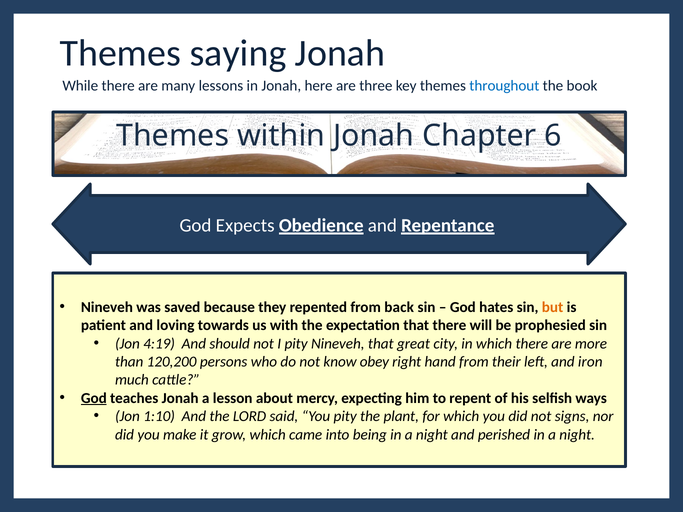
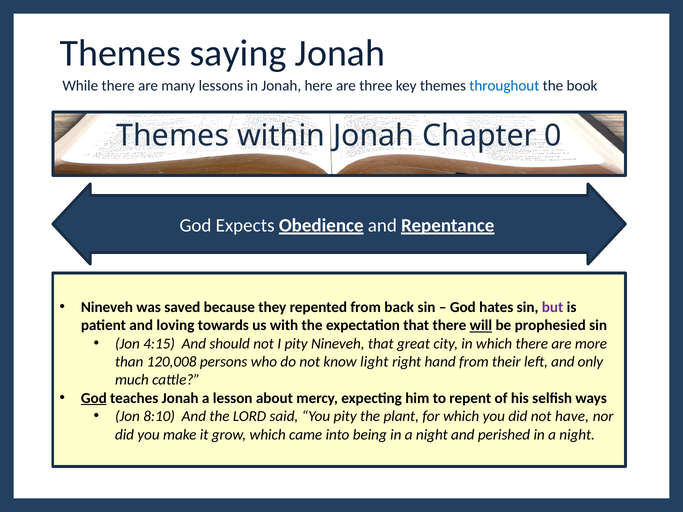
6: 6 -> 0 (553, 136)
but colour: orange -> purple (553, 307)
will underline: none -> present (481, 326)
4:19: 4:19 -> 4:15 (159, 344)
120,200: 120,200 -> 120,008 (172, 362)
obey: obey -> light (374, 362)
iron: iron -> only (590, 362)
1:10: 1:10 -> 8:10 (159, 417)
signs: signs -> have (572, 417)
